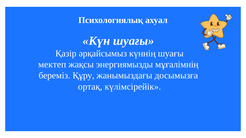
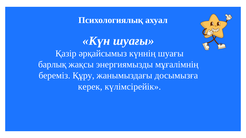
мектеп: мектеп -> барлық (52, 65)
ортақ: ортақ -> керек (90, 87)
